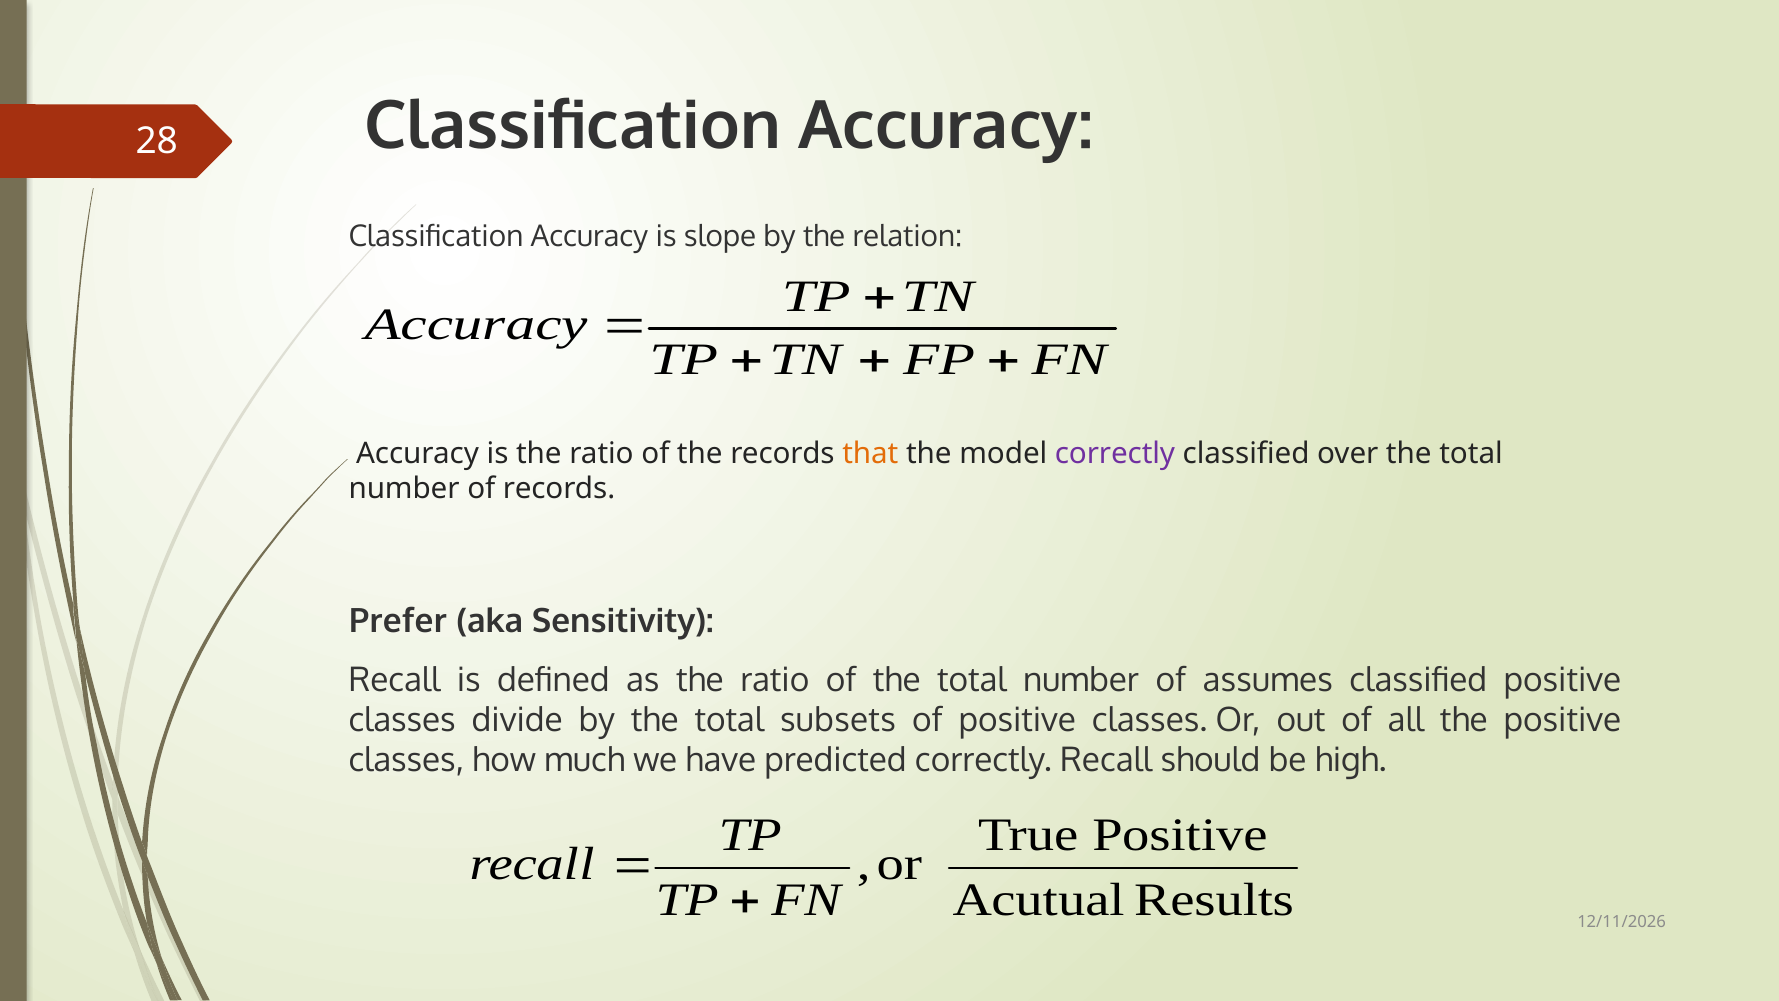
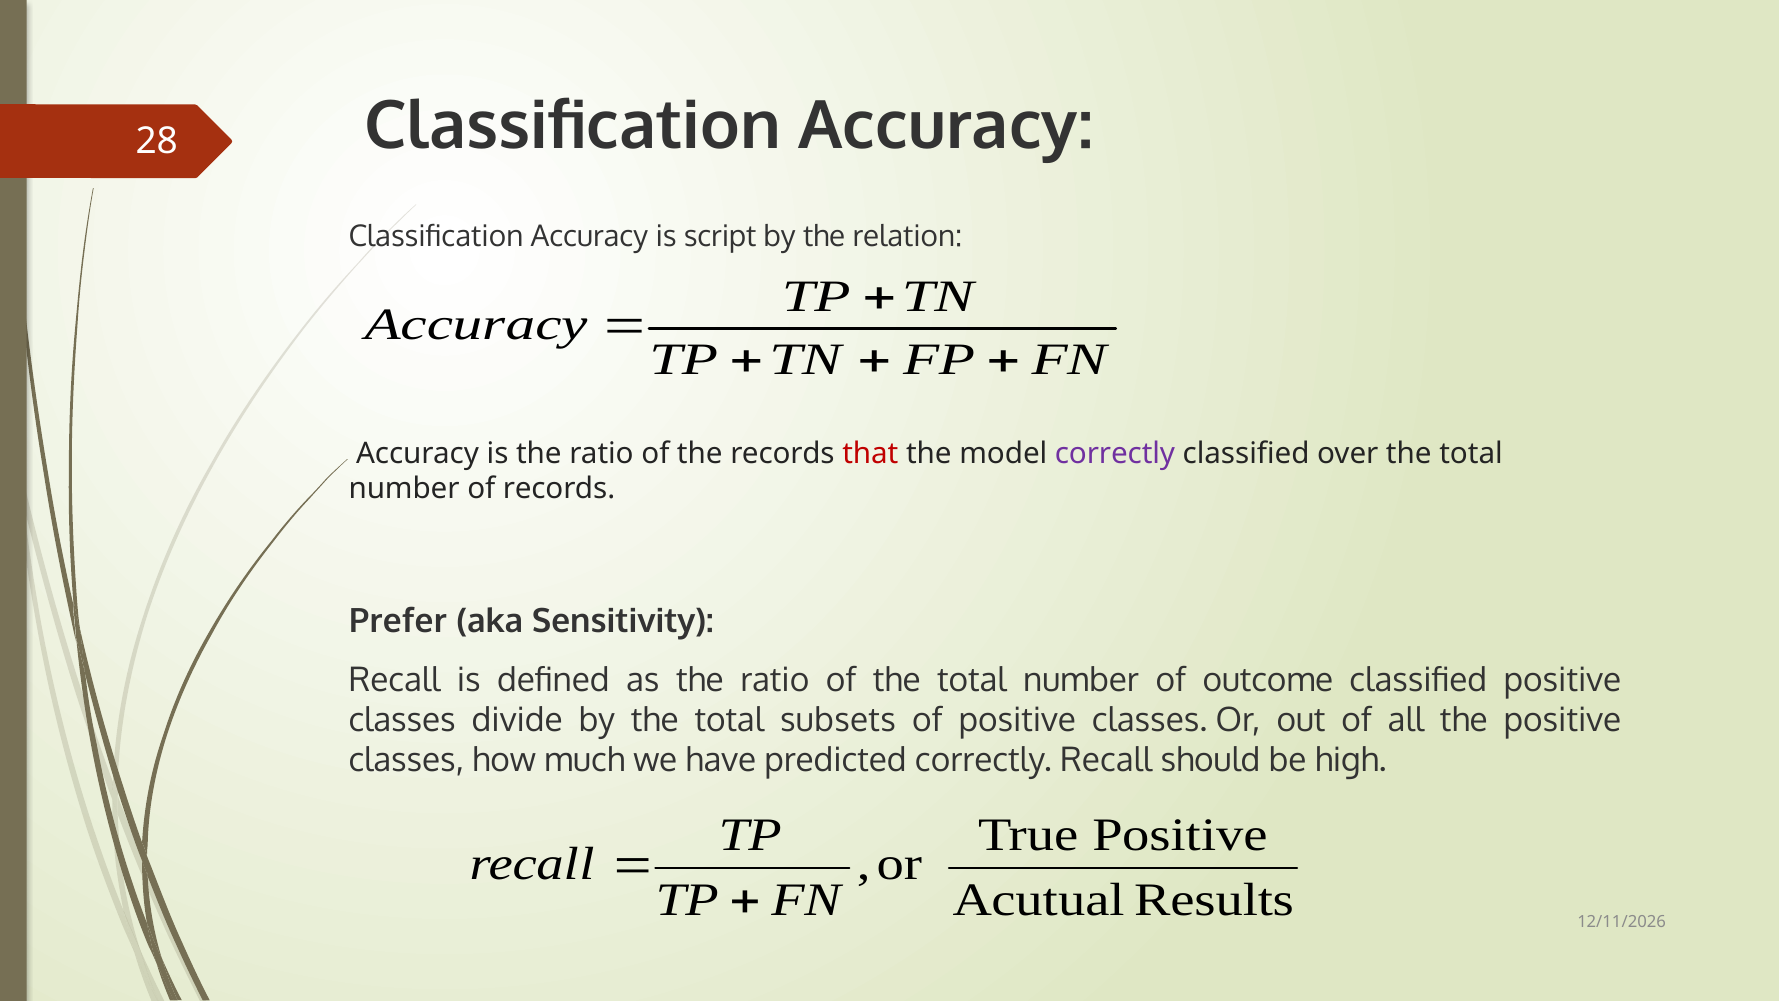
slope: slope -> script (720, 237)
that colour: orange -> red (870, 453)
assumes: assumes -> outcome (1268, 680)
